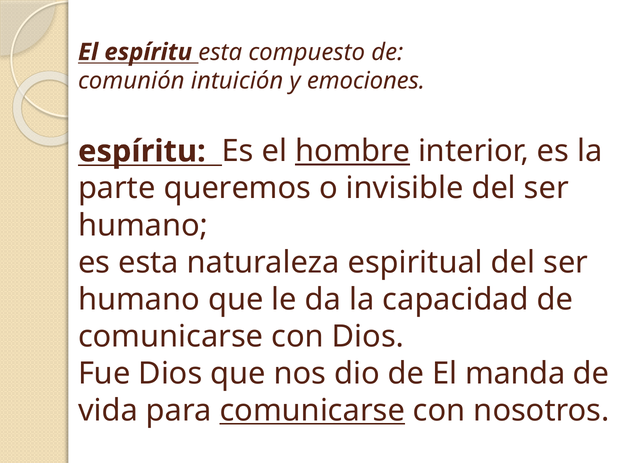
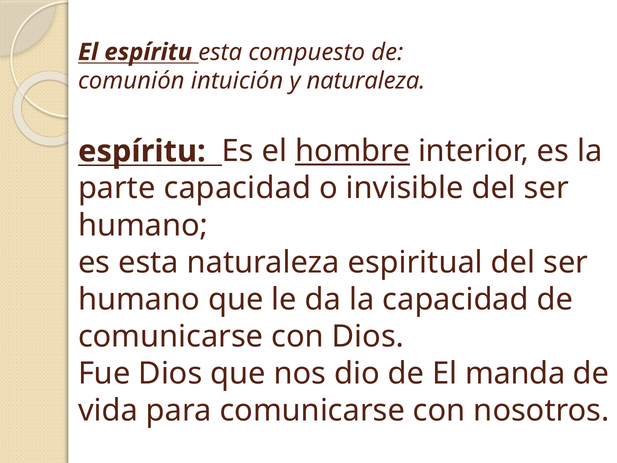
y emociones: emociones -> naturaleza (366, 81)
parte queremos: queremos -> capacidad (237, 188)
comunicarse underline: present -> none (312, 410)
